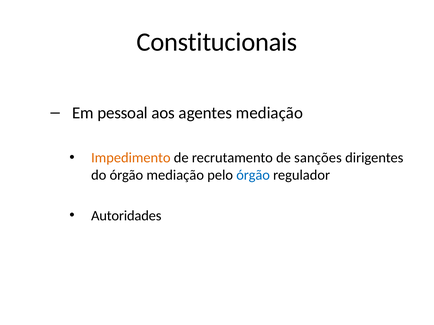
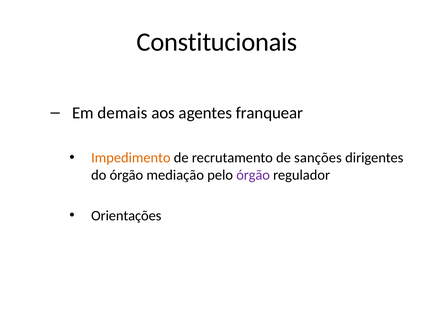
pessoal: pessoal -> demais (123, 113)
agentes mediação: mediação -> franquear (269, 113)
órgão colour: blue -> purple (253, 175)
Autoridades: Autoridades -> Orientações (126, 216)
